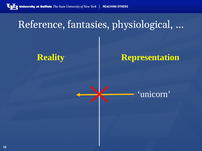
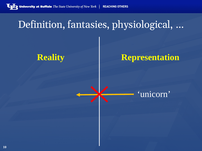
Reference: Reference -> Definition (42, 25)
